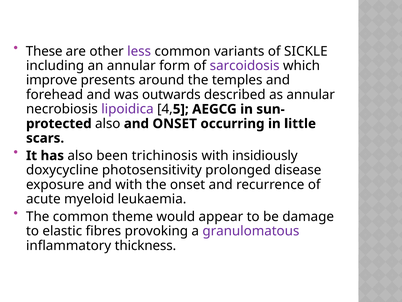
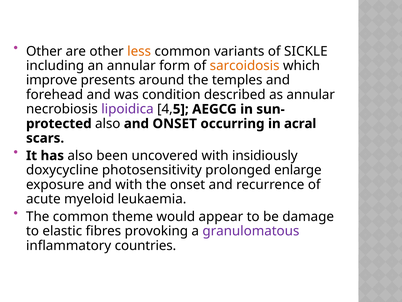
These: These -> Other (44, 51)
less colour: purple -> orange (139, 51)
sarcoidosis colour: purple -> orange (245, 66)
outwards: outwards -> condition (171, 95)
little: little -> acral (300, 123)
trichinosis: trichinosis -> uncovered (165, 155)
disease: disease -> enlarge (298, 170)
thickness: thickness -> countries (145, 245)
